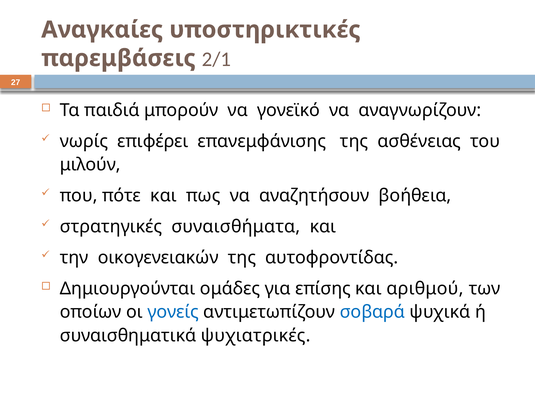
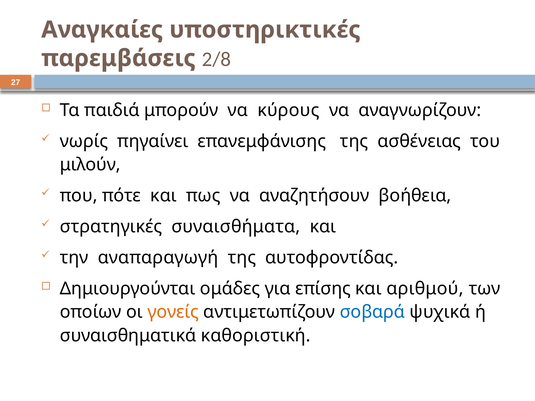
2/1: 2/1 -> 2/8 (216, 59)
γονεϊκό: γονεϊκό -> κύρους (288, 110)
επιφέρει: επιφέρει -> πηγαίνει (153, 141)
οικογενειακών: οικογενειακών -> αναπαραγωγή (158, 258)
γονείς colour: blue -> orange (173, 312)
ψυχιατρικές: ψυχιατρικές -> καθοριστική (256, 336)
